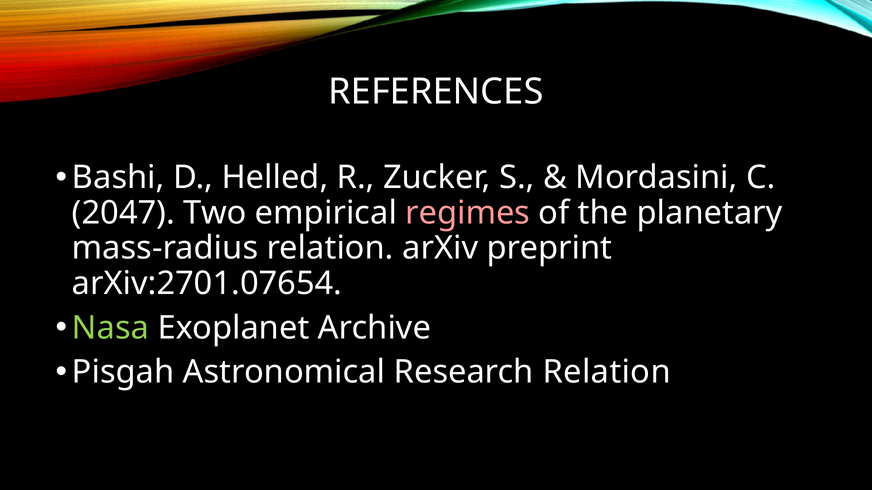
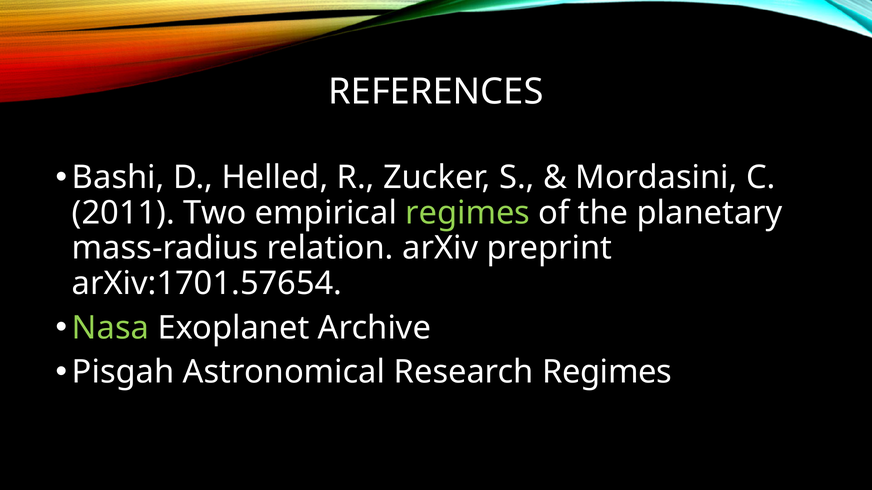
2047: 2047 -> 2011 (123, 213)
regimes colour: pink -> light green (468, 213)
arXiv:2701.07654: arXiv:2701.07654 -> arXiv:1701.57654 (207, 284)
Research Relation: Relation -> Regimes (607, 372)
